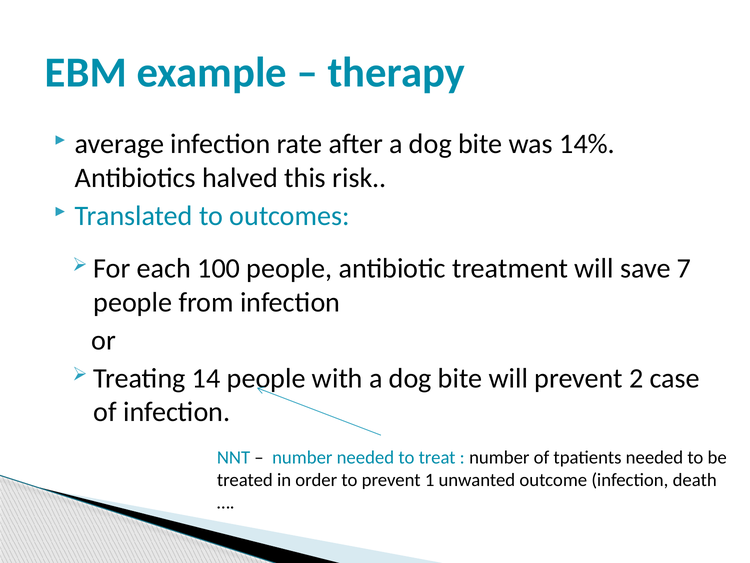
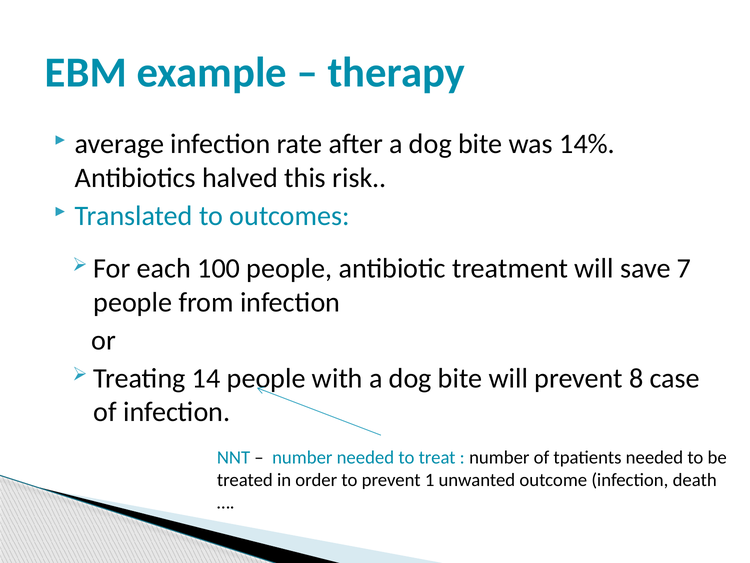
2: 2 -> 8 (636, 378)
